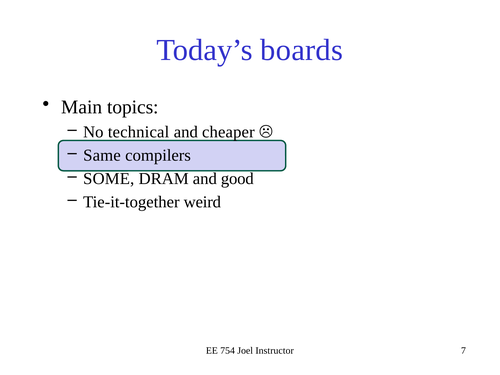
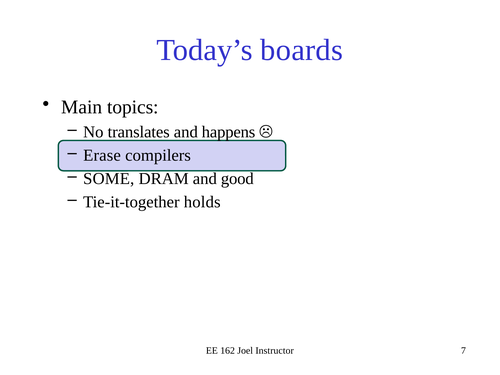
technical: technical -> translates (139, 132)
cheaper: cheaper -> happens (229, 132)
Same: Same -> Erase (102, 155)
weird: weird -> holds (202, 202)
754: 754 -> 162 (228, 351)
